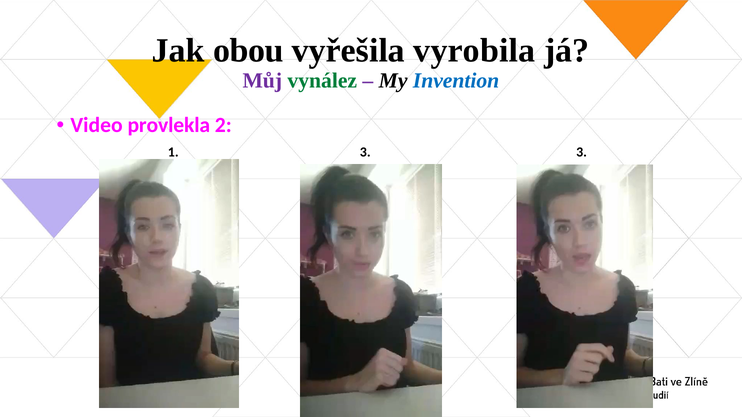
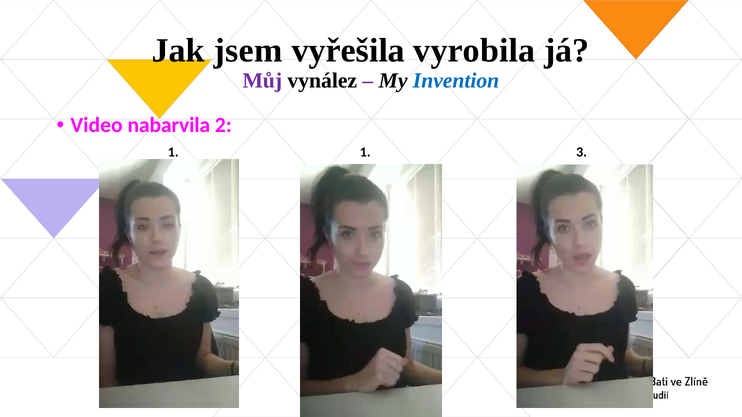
obou: obou -> jsem (248, 51)
vynález colour: green -> black (322, 81)
provlekla: provlekla -> nabarvila (169, 125)
3: 3 -> 1 (365, 152)
